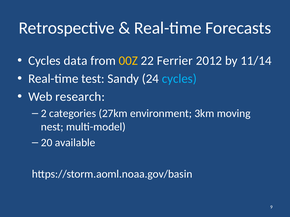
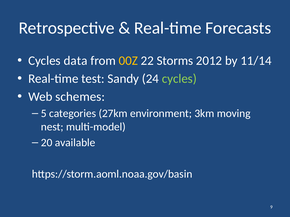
Ferrier: Ferrier -> Storms (175, 61)
cycles colour: light blue -> light green (179, 79)
research: research -> schemes (80, 97)
2: 2 -> 5 (44, 114)
